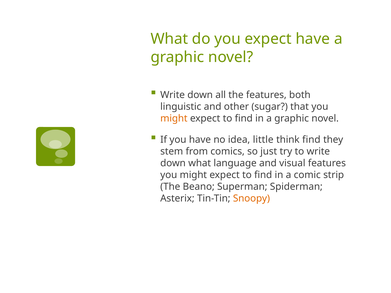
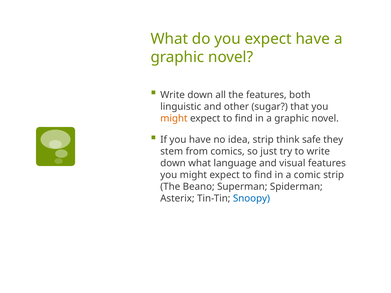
idea little: little -> strip (263, 140)
think find: find -> safe (311, 140)
Snoopy colour: orange -> blue (251, 199)
